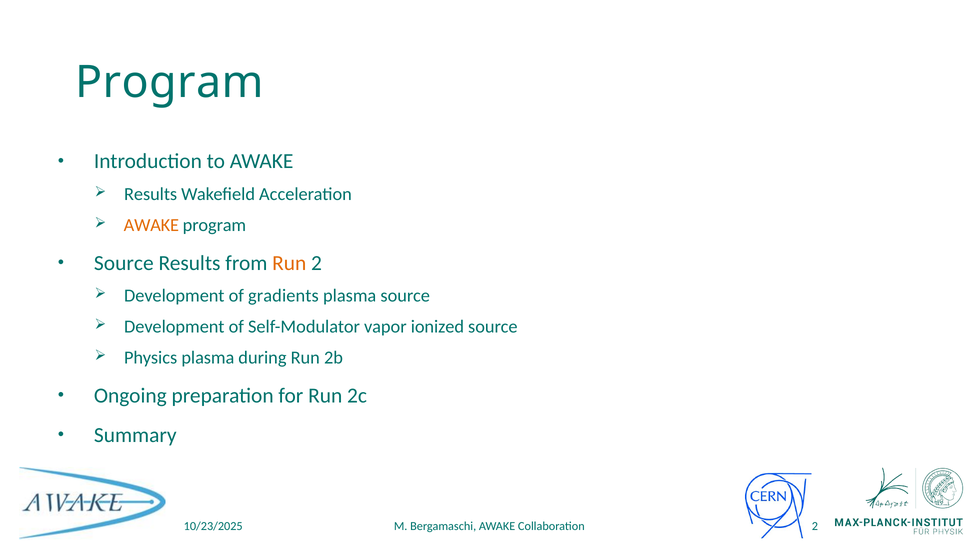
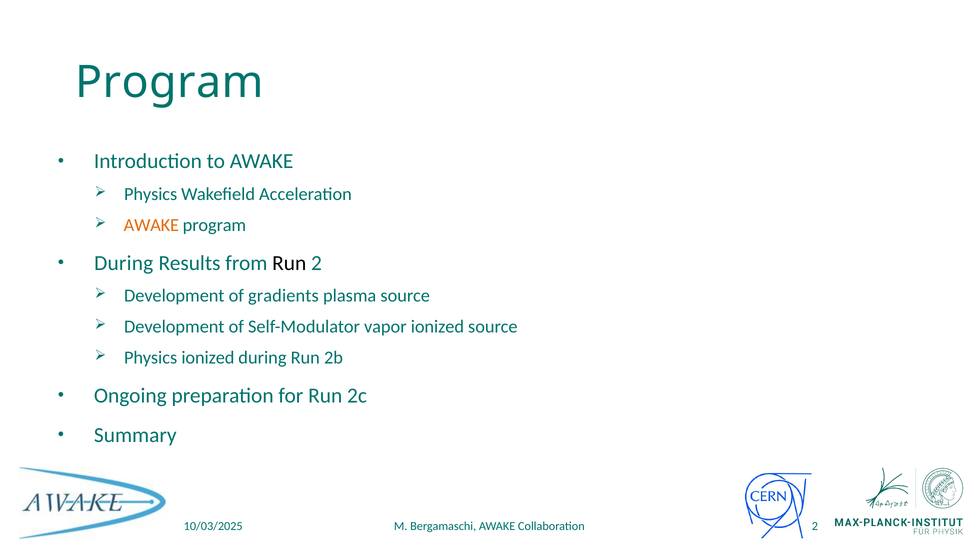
Results: Results -> Physics (151, 194)
Source: Source -> During (124, 263)
Run colour: orange -> black (289, 263)
Physics plasma: plasma -> ionized (208, 358)
10/23/2025: 10/23/2025 -> 10/03/2025 (213, 526)
